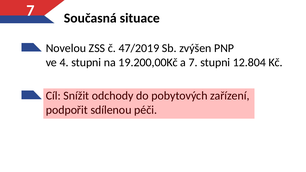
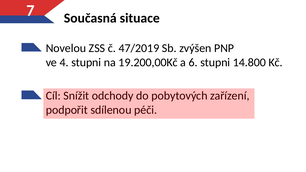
a 7: 7 -> 6 (193, 62)
12.804: 12.804 -> 14.800 (249, 62)
